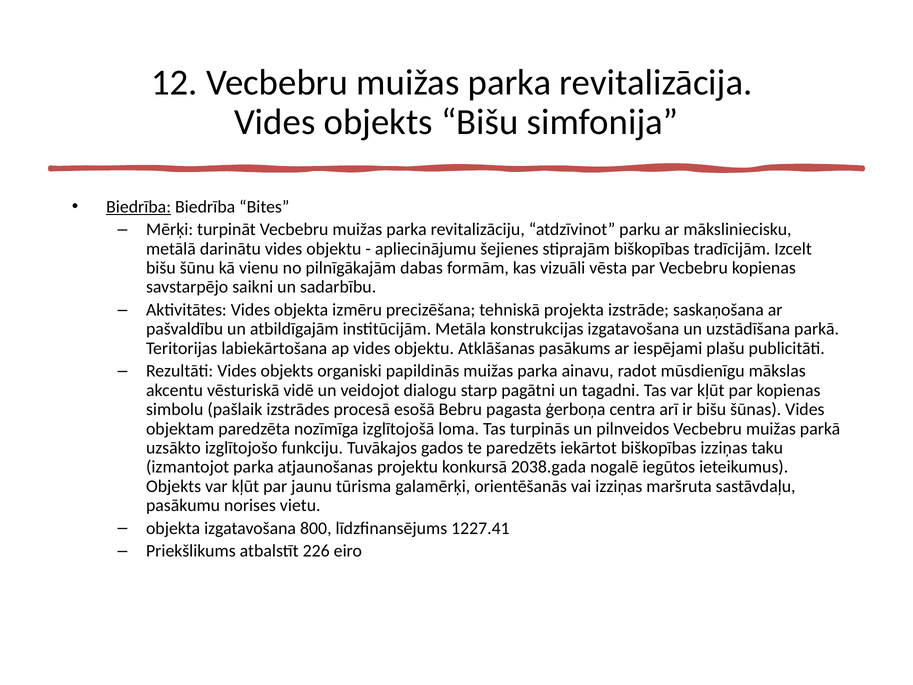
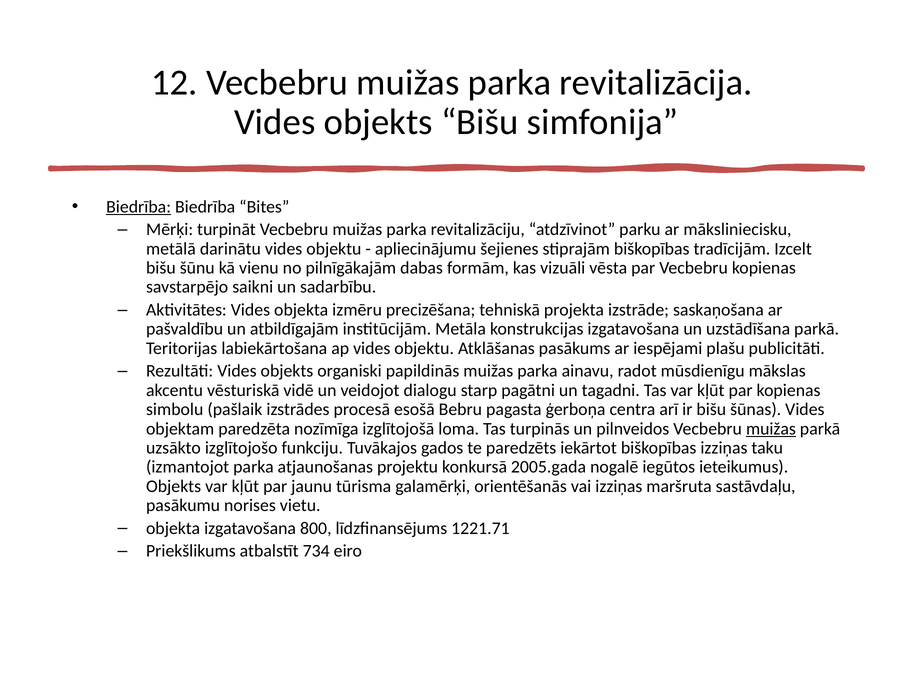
muižas underline: none -> present (771, 428)
2038.gada: 2038.gada -> 2005.gada (549, 467)
1227.41: 1227.41 -> 1221.71 (480, 528)
226: 226 -> 734 (316, 551)
